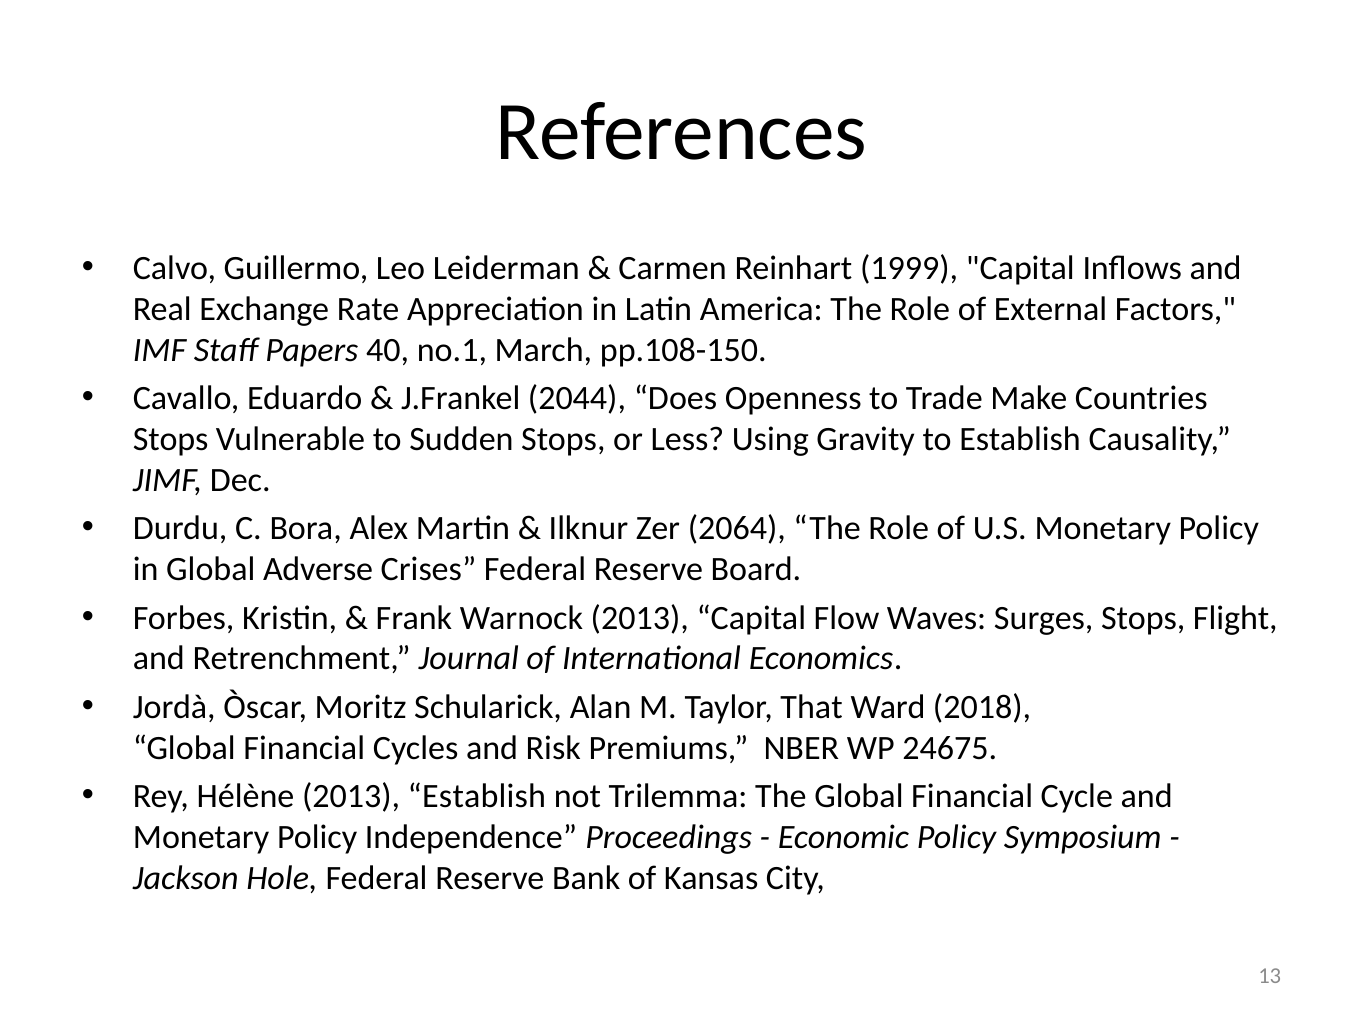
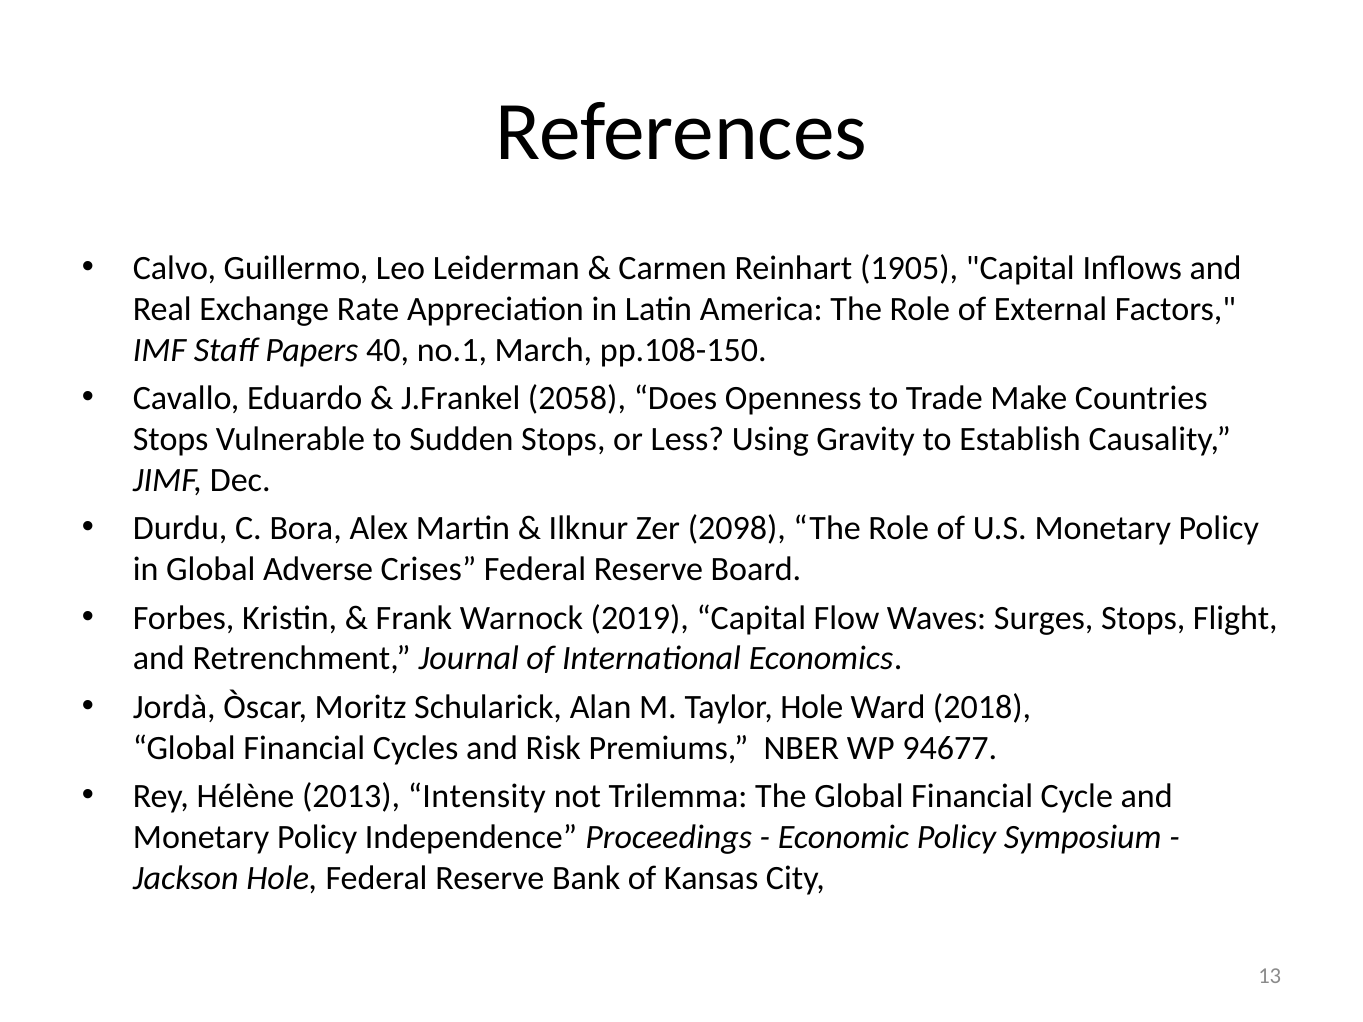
1999: 1999 -> 1905 (909, 268)
2044: 2044 -> 2058 (577, 398)
2064: 2064 -> 2098 (737, 529)
Warnock 2013: 2013 -> 2019 (640, 618)
Taylor That: That -> Hole (812, 707)
24675: 24675 -> 94677 (950, 748)
2013 Establish: Establish -> Intensity (477, 797)
